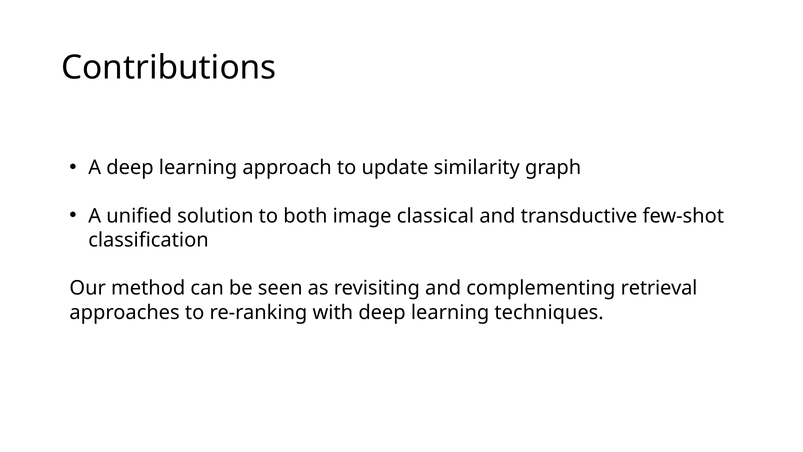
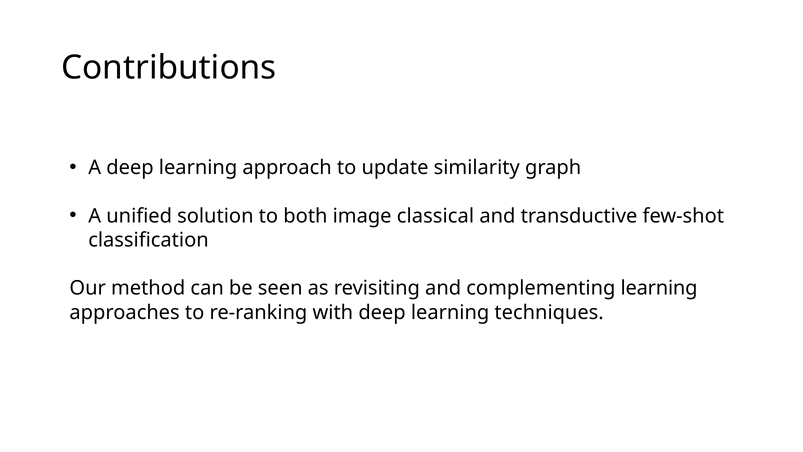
complementing retrieval: retrieval -> learning (659, 288)
